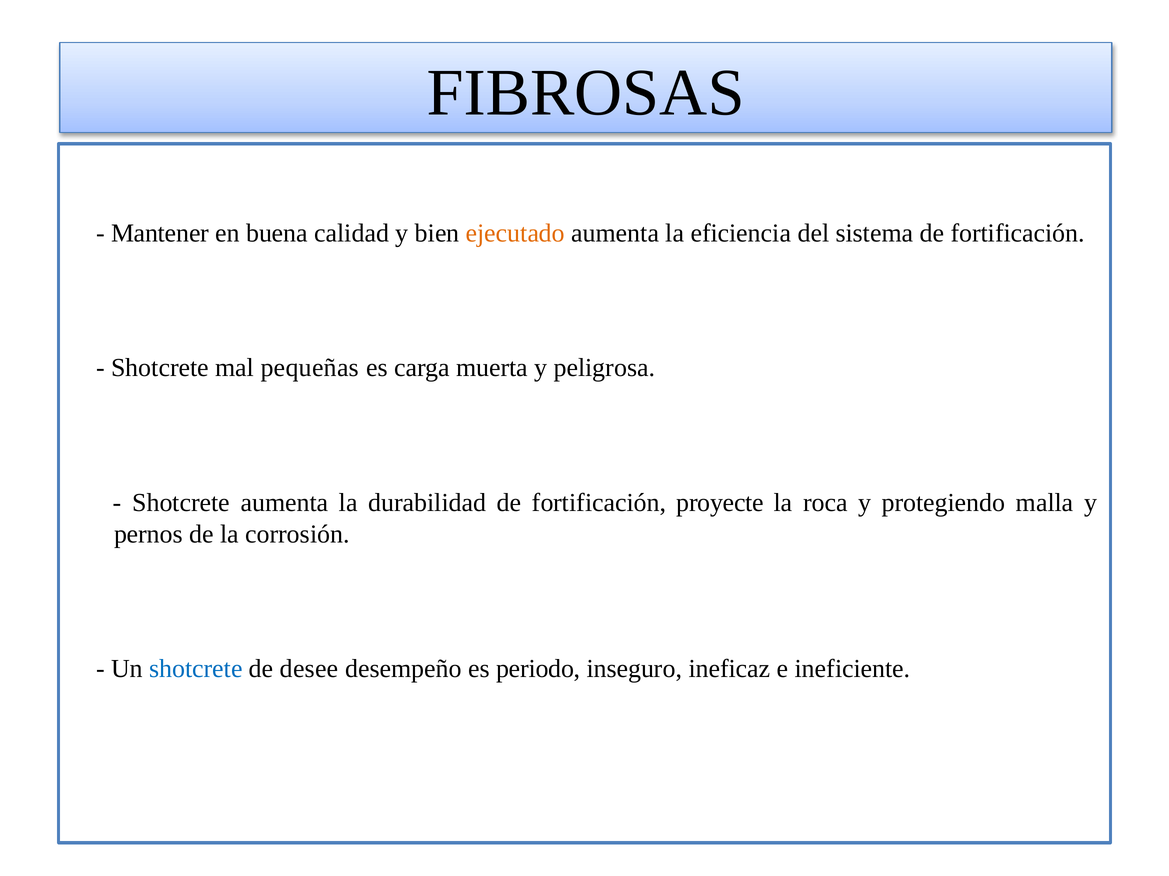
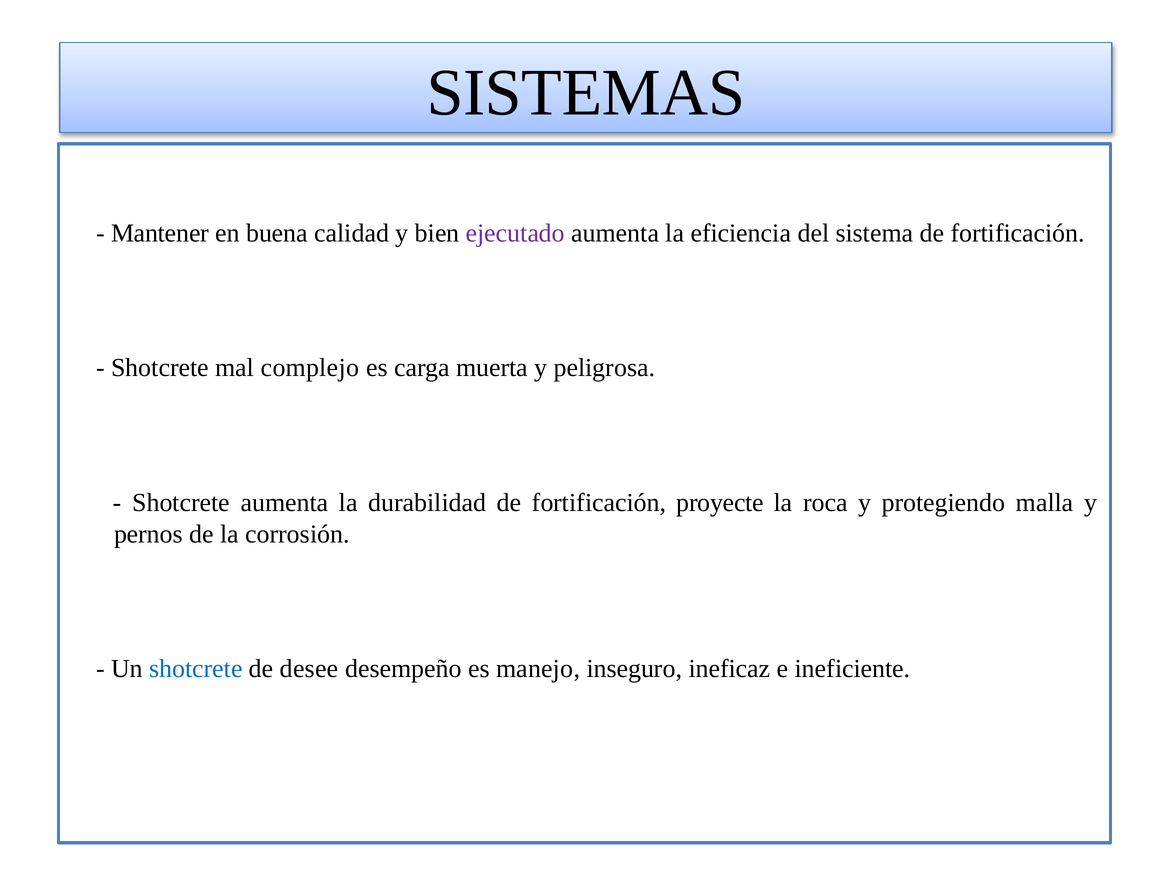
FIBROSAS: FIBROSAS -> SISTEMAS (586, 93)
ejecutado colour: orange -> purple (515, 233)
pequeñas: pequeñas -> complejo (310, 368)
periodo: periodo -> manejo (538, 669)
